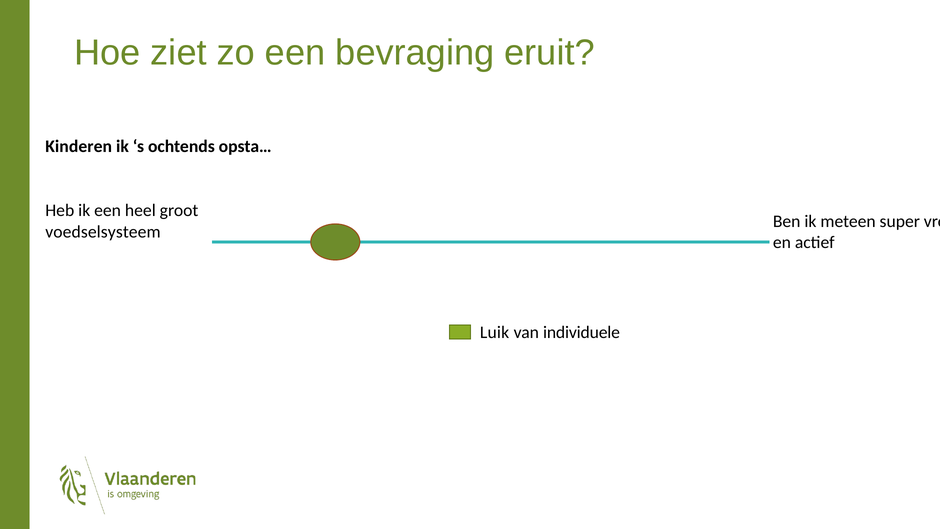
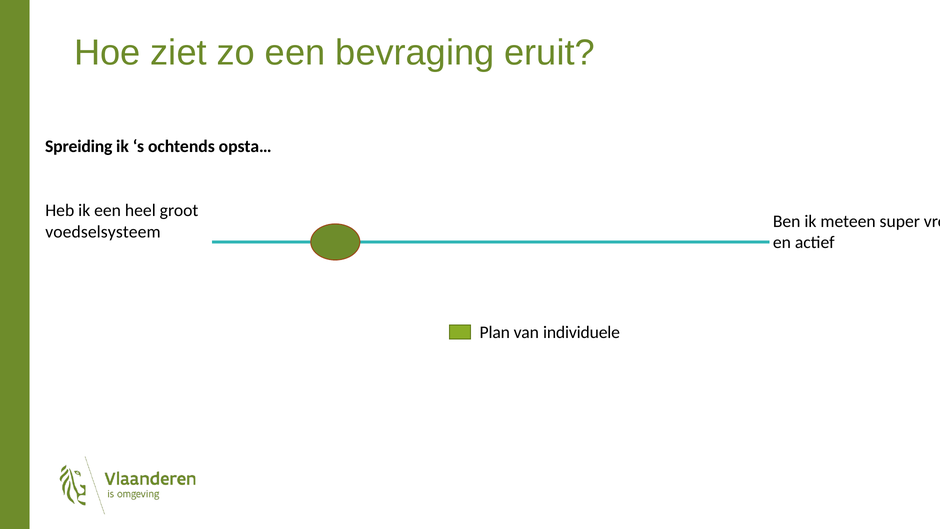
Kinderen: Kinderen -> Spreiding (79, 146)
Luik: Luik -> Plan (495, 332)
